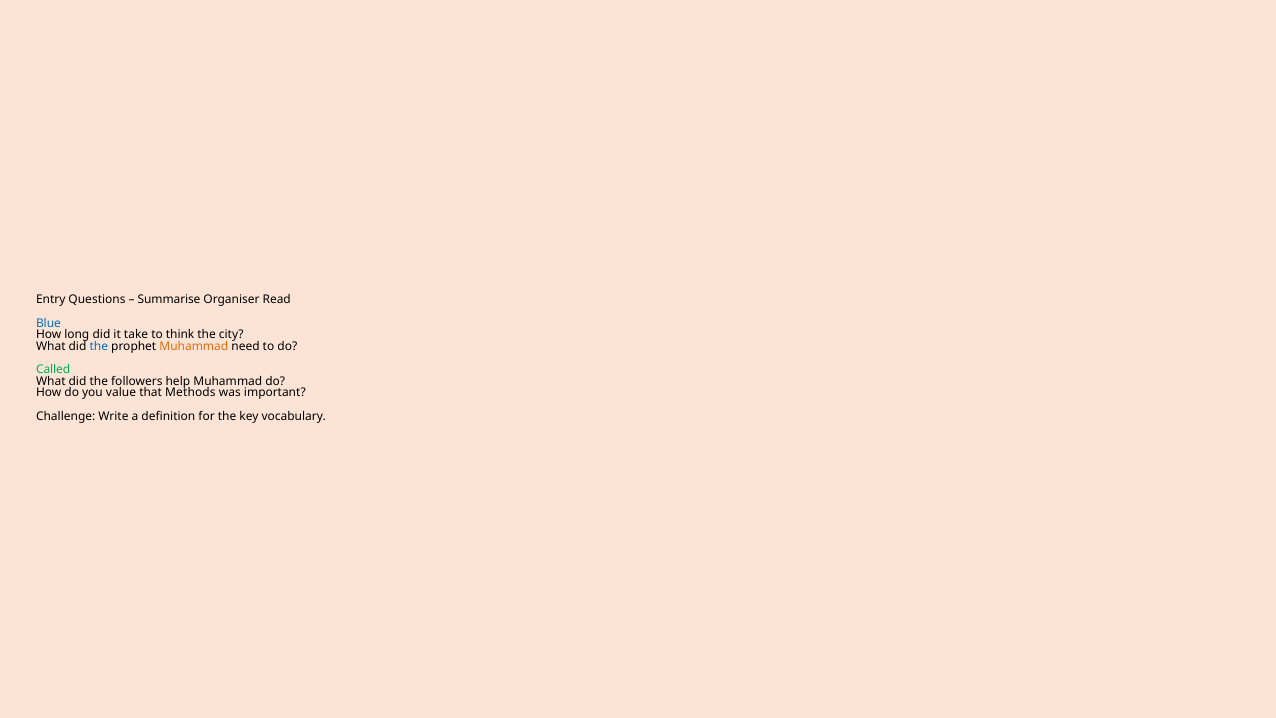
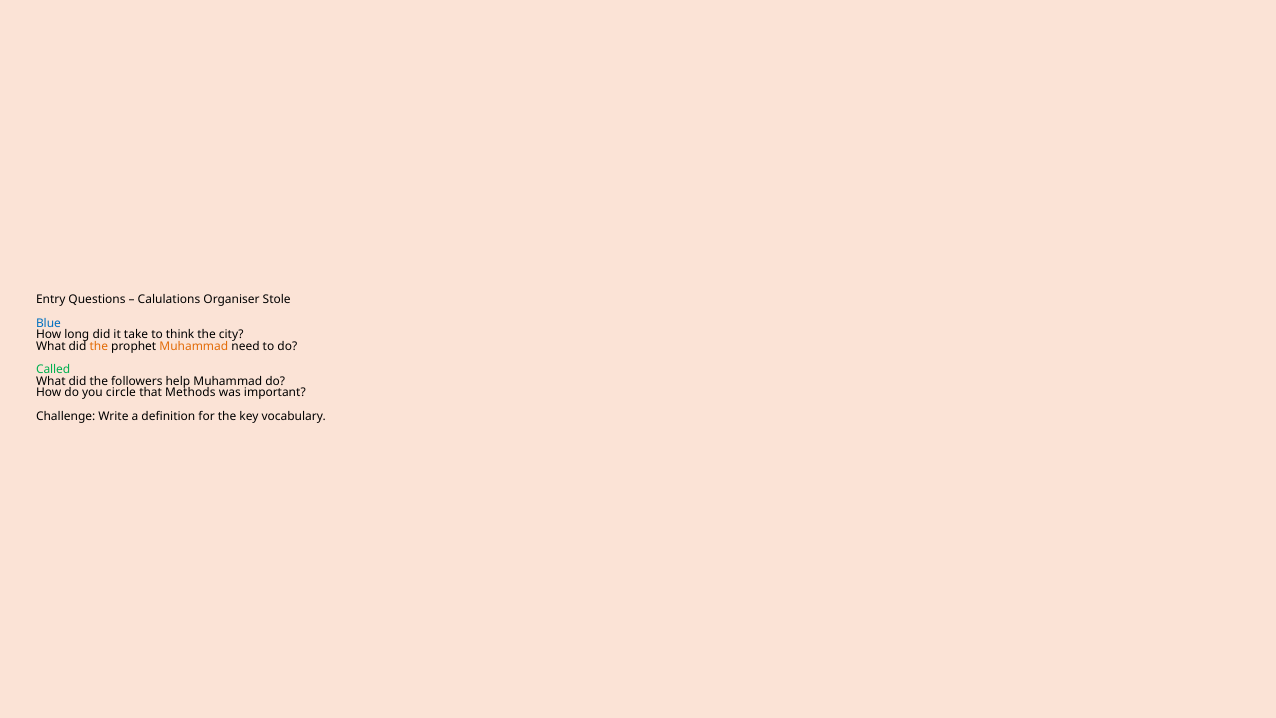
Summarise: Summarise -> Calulations (169, 300)
Read: Read -> Stole (277, 300)
the colour: blue -> orange (99, 346)
value: value -> circle (121, 393)
